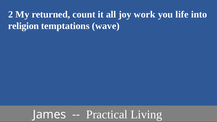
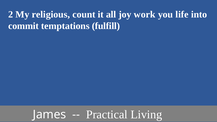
returned: returned -> religious (51, 14)
religion: religion -> commit (23, 26)
wave: wave -> fulfill (106, 26)
